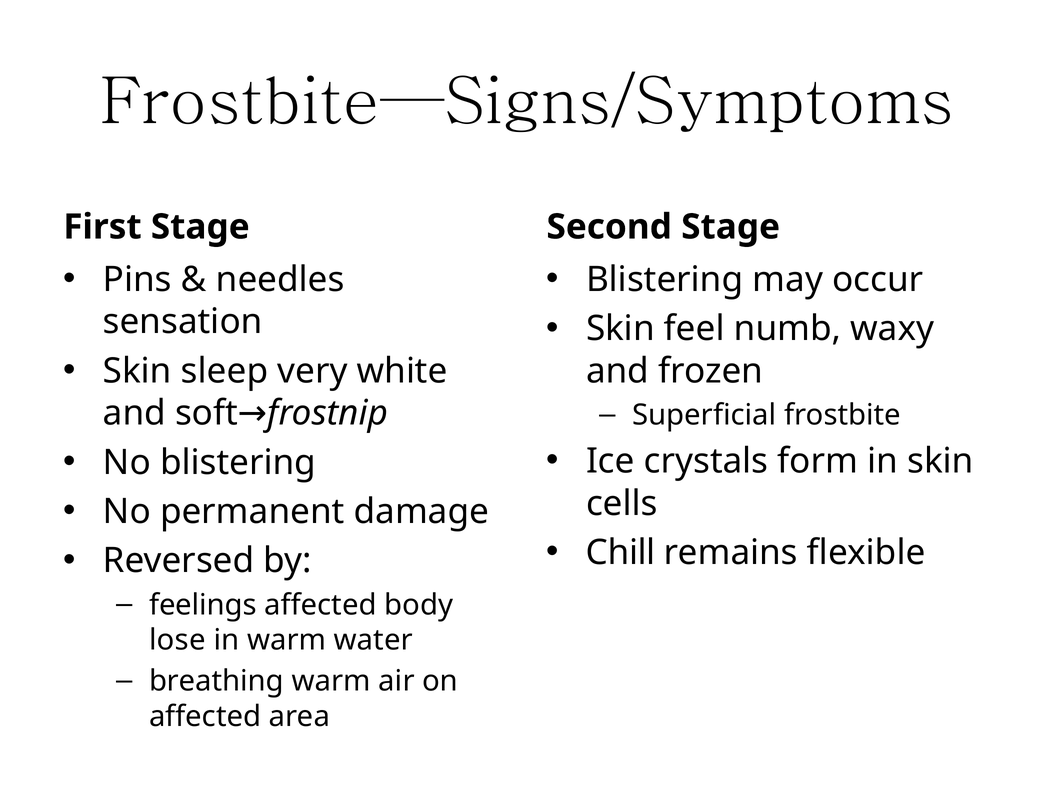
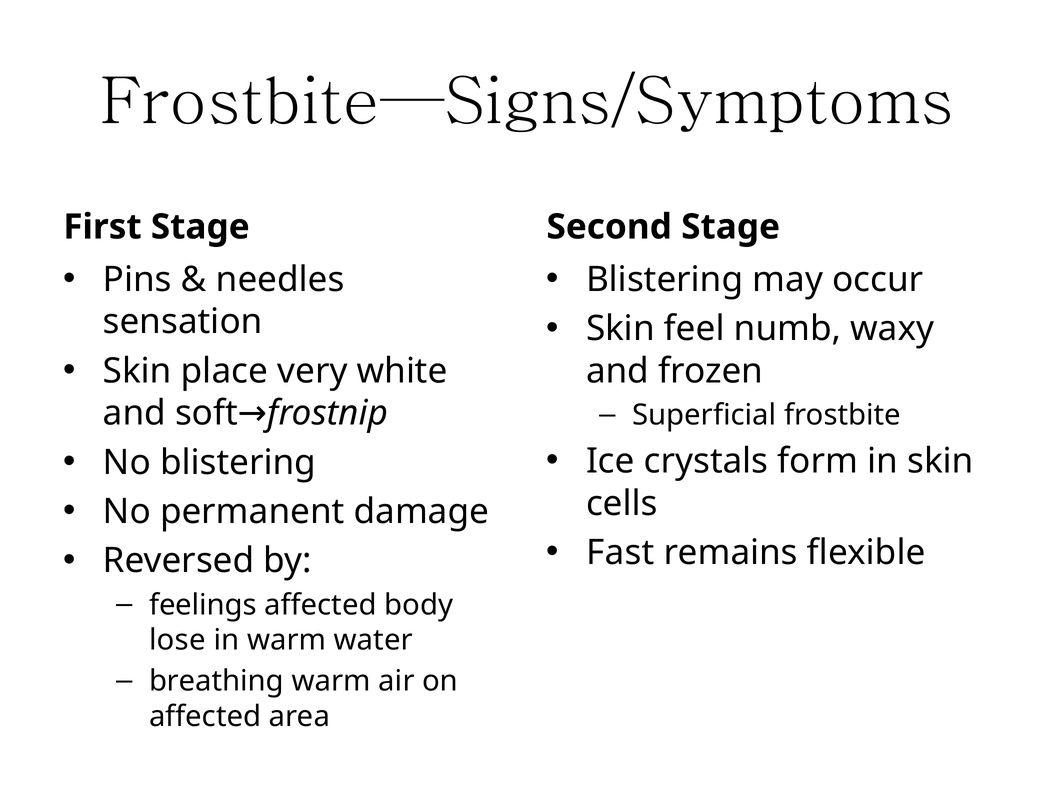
sleep: sleep -> place (224, 371)
Chill: Chill -> Fast (620, 553)
